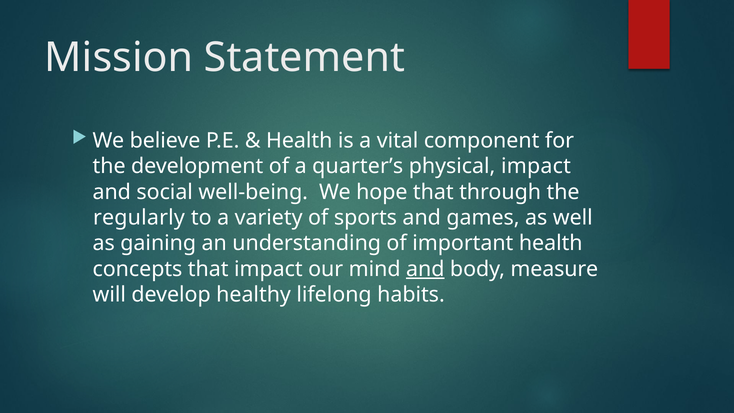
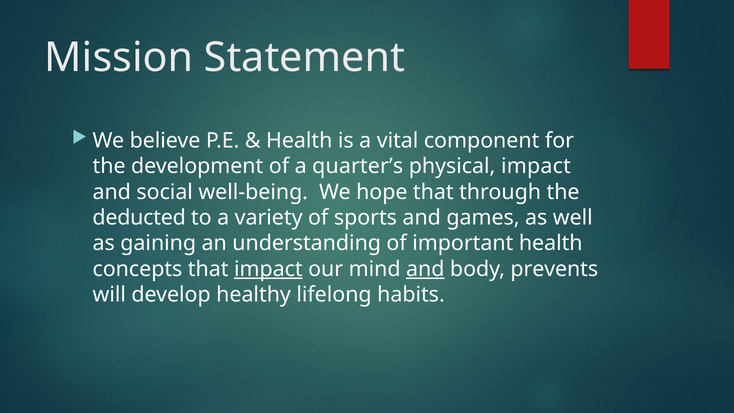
regularly: regularly -> deducted (139, 218)
impact underline: none -> present (268, 269)
measure: measure -> prevents (554, 269)
